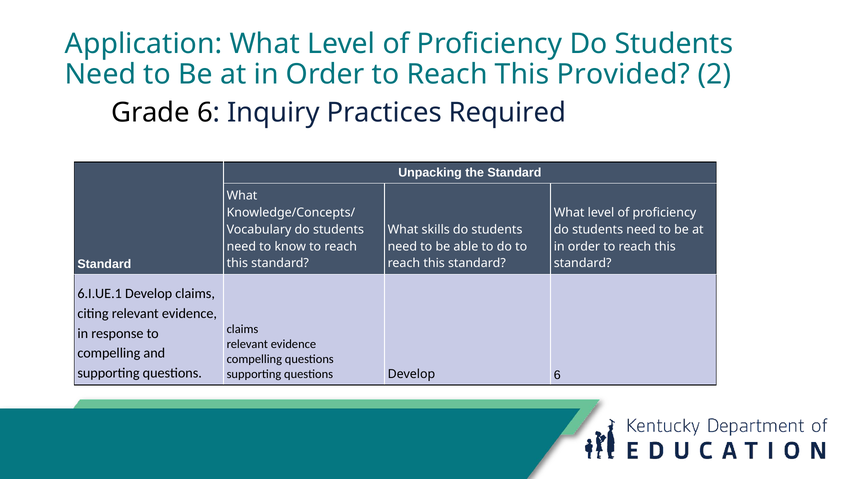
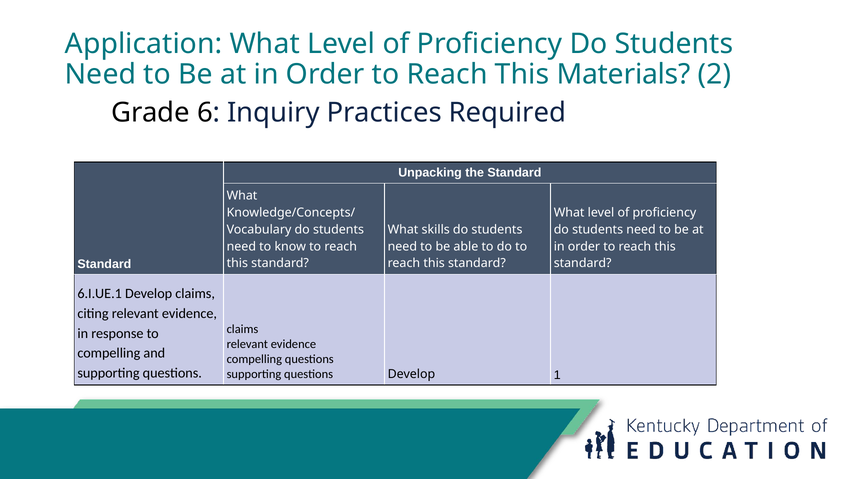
Provided: Provided -> Materials (624, 75)
Develop 6: 6 -> 1 (557, 375)
